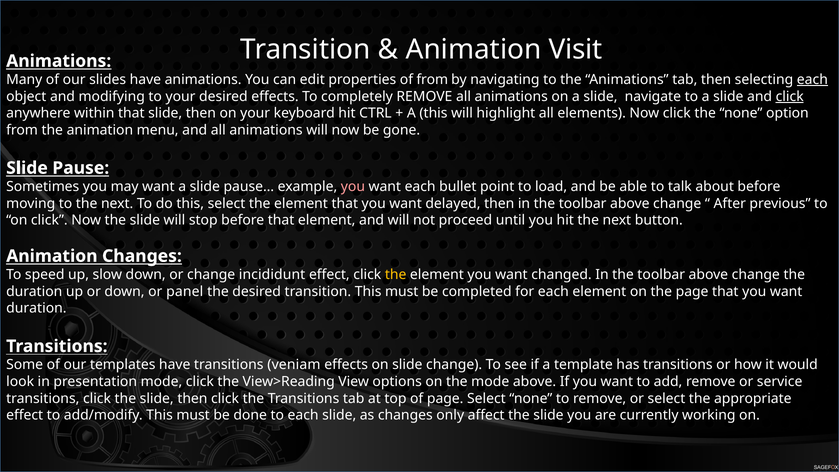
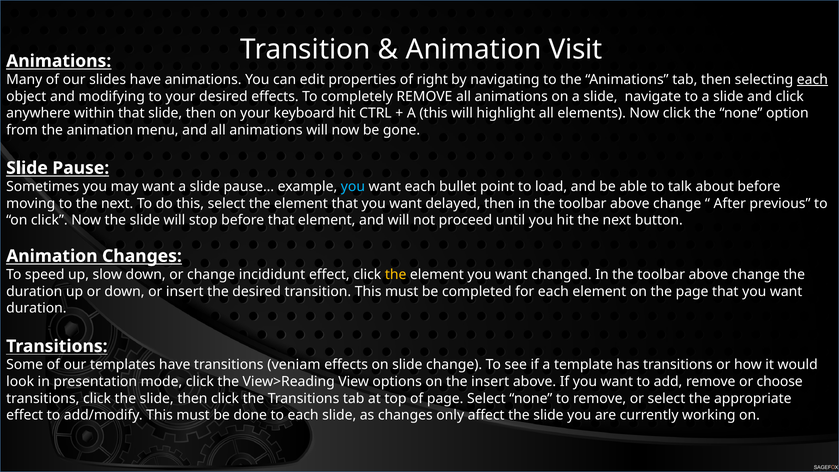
of from: from -> right (432, 80)
click underline: present -> none (790, 96)
you colour: pink -> light blue (353, 187)
or panel: panel -> insert (185, 291)
the mode: mode -> insert (490, 382)
service: service -> choose (780, 382)
